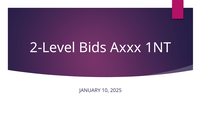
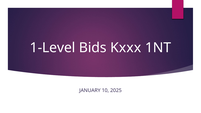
2-Level: 2-Level -> 1-Level (53, 48)
Axxx: Axxx -> Kxxx (126, 48)
